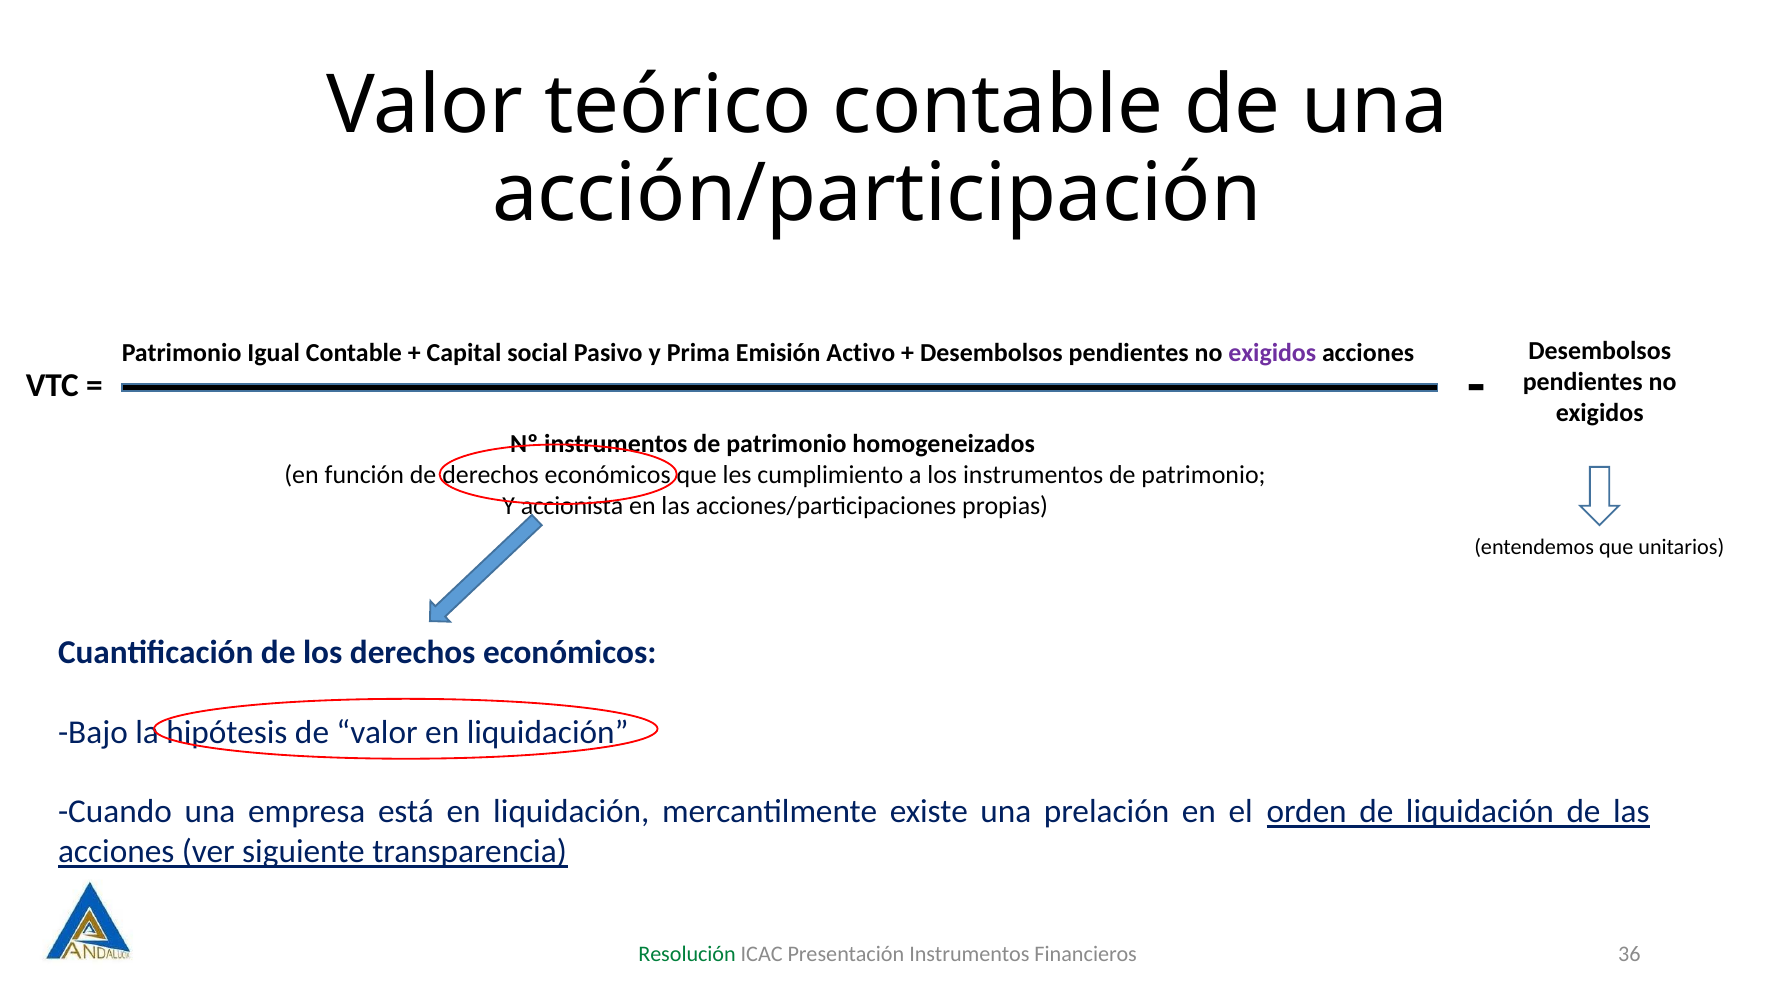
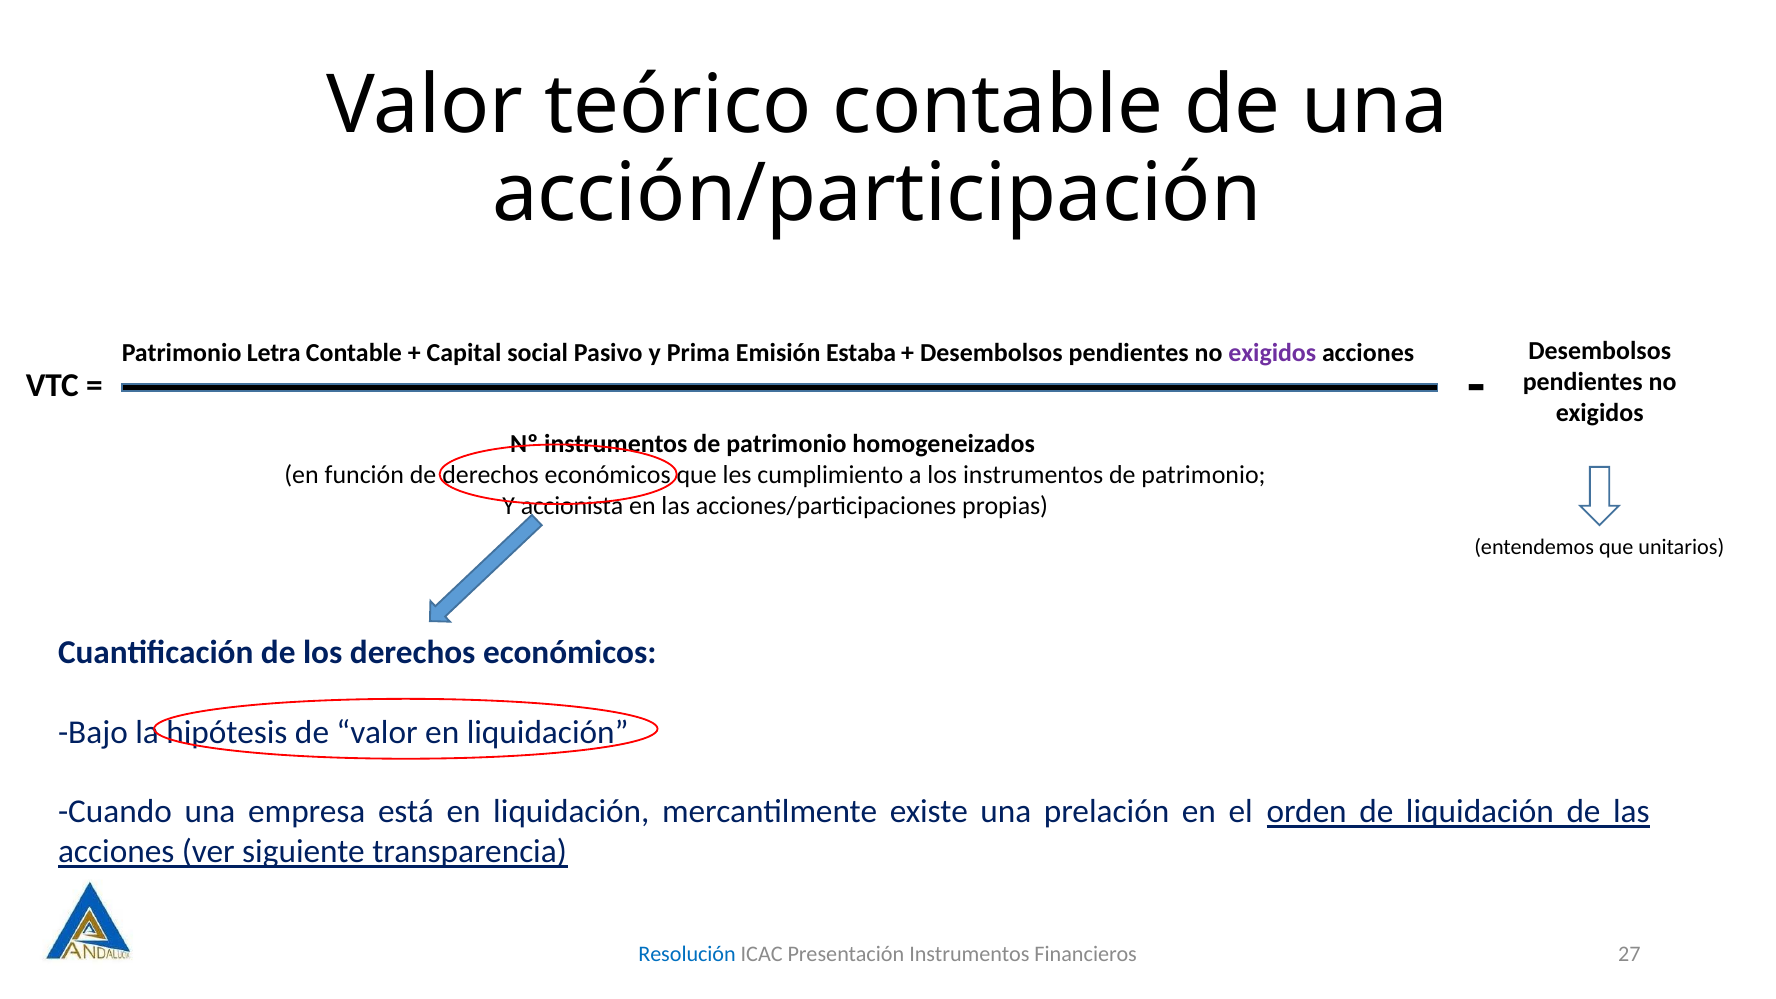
Igual: Igual -> Letra (274, 353)
Activo: Activo -> Estaba (861, 353)
Resolución colour: green -> blue (687, 954)
36: 36 -> 27 (1629, 954)
